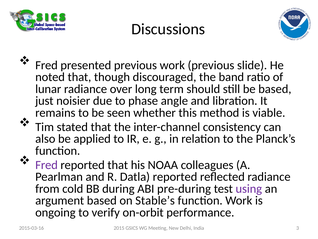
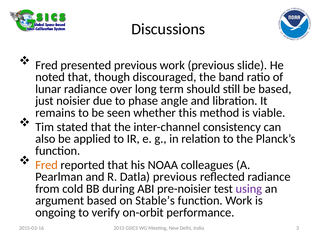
Fred colour: purple -> orange (47, 165)
Datla reported: reported -> previous (175, 176)
pre-during: pre-during -> pre-noisier (184, 188)
